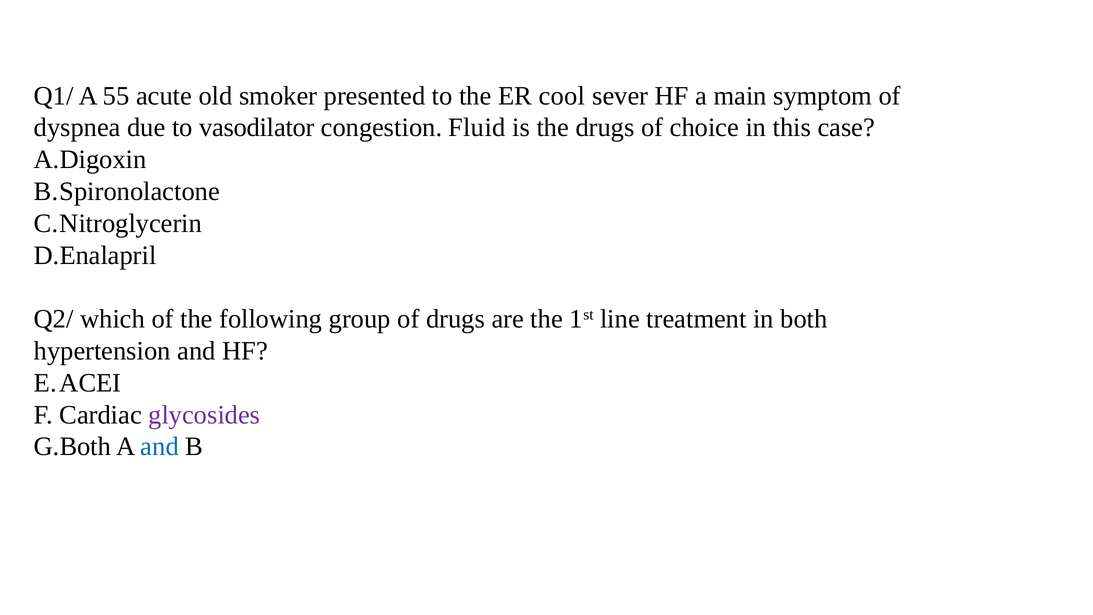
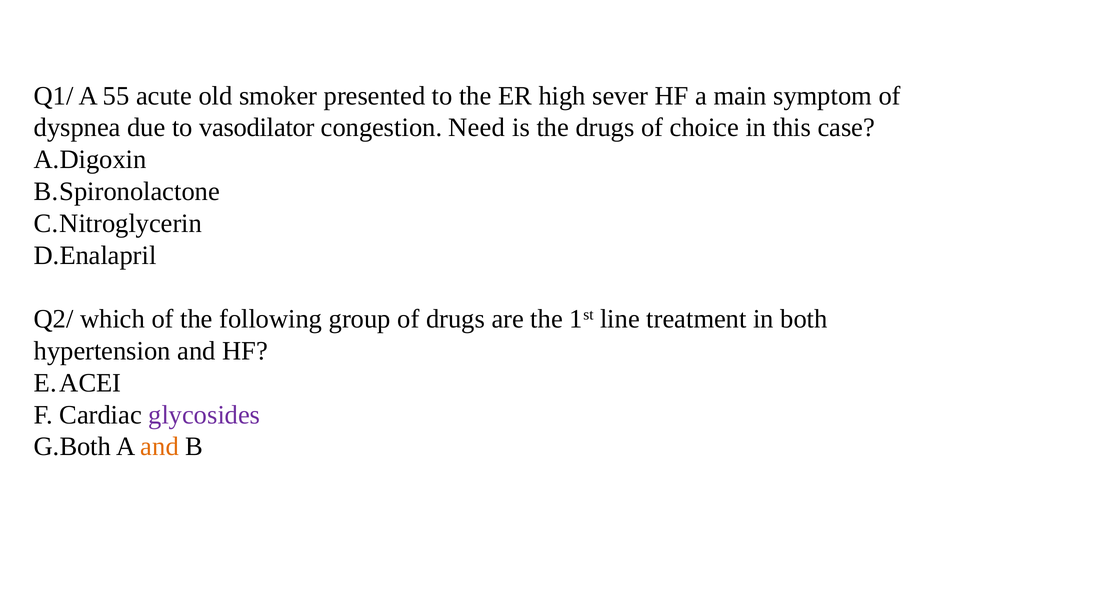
cool: cool -> high (562, 96)
Fluid: Fluid -> Need (477, 128)
and colour: blue -> orange (160, 447)
